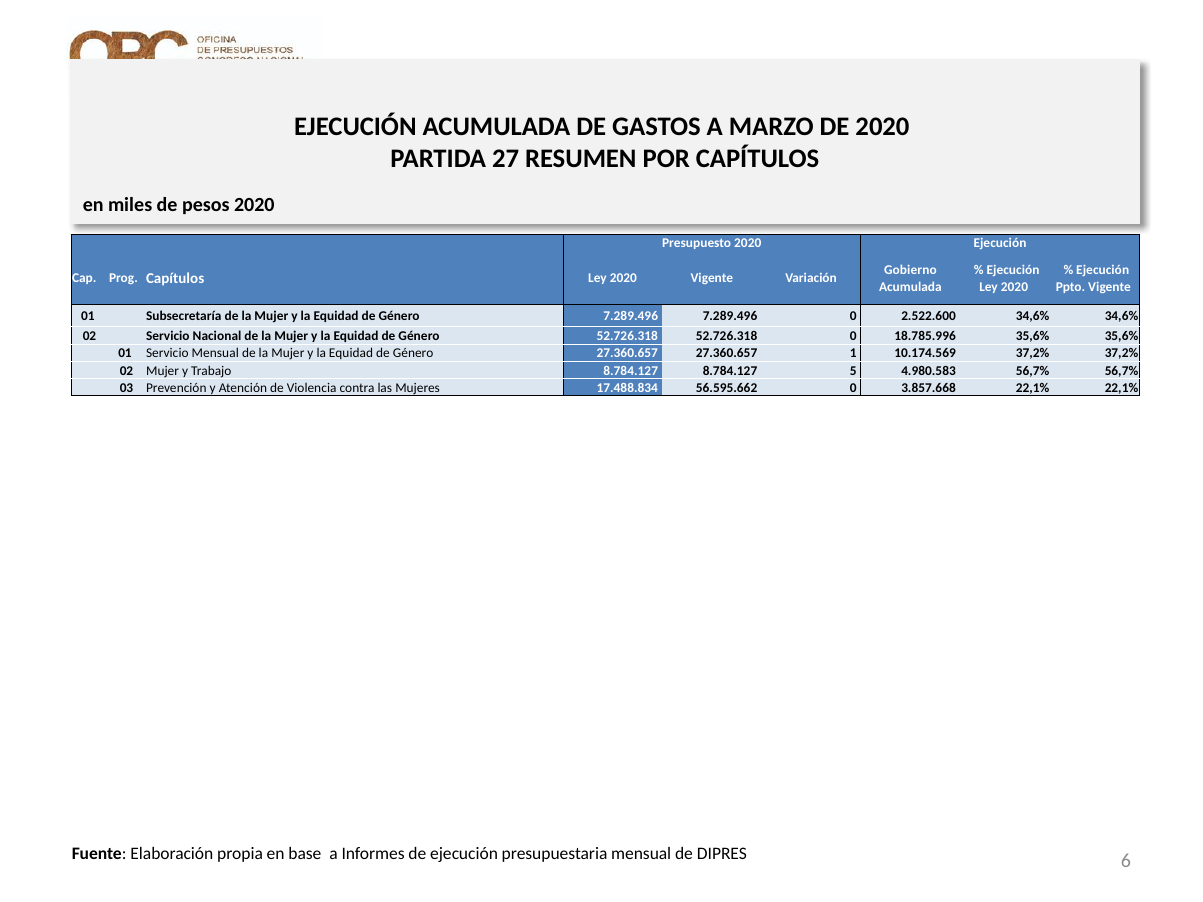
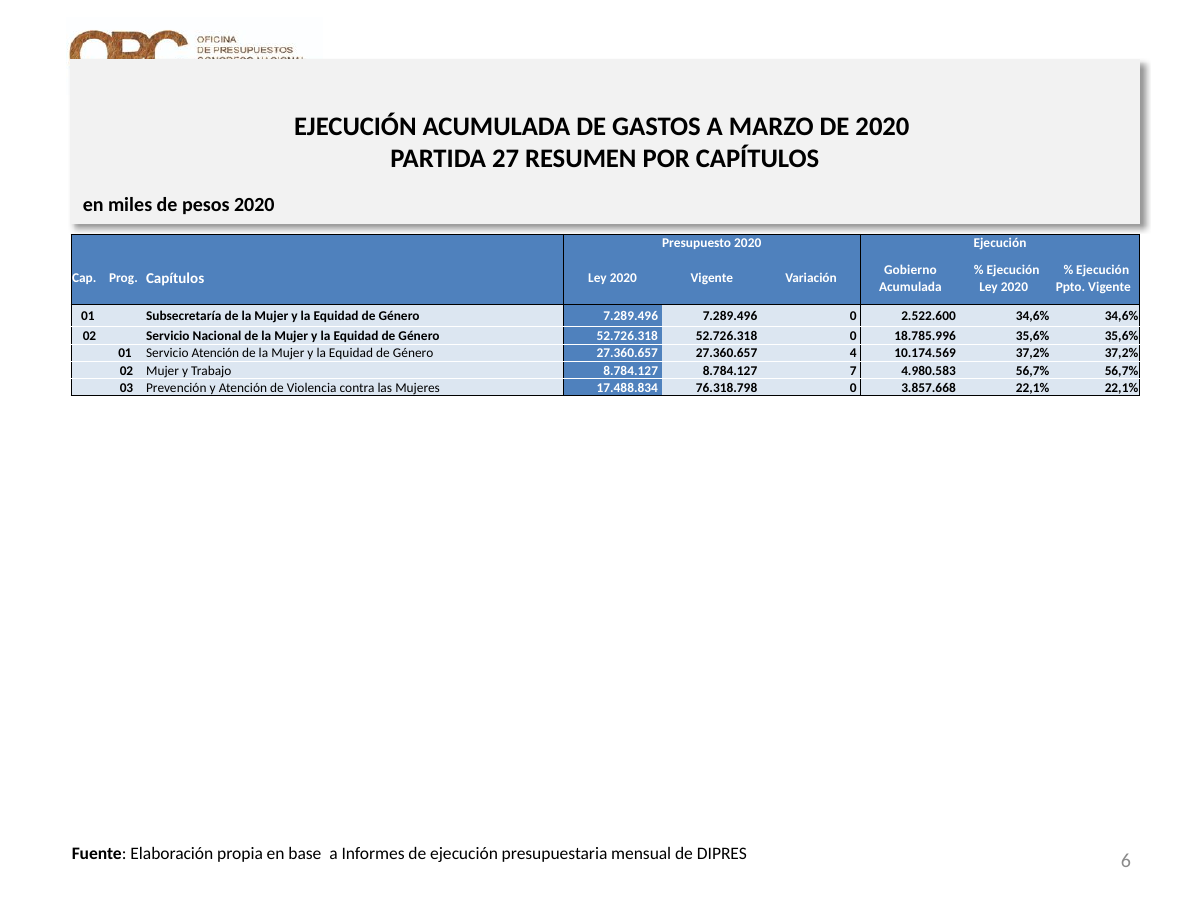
Servicio Mensual: Mensual -> Atención (215, 354)
1: 1 -> 4 (853, 354)
5: 5 -> 7 (853, 371)
56.595.662: 56.595.662 -> 76.318.798 (727, 388)
